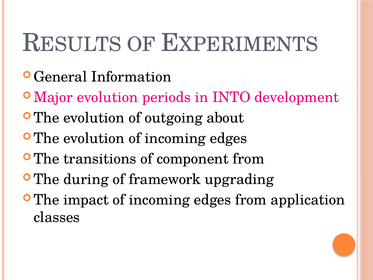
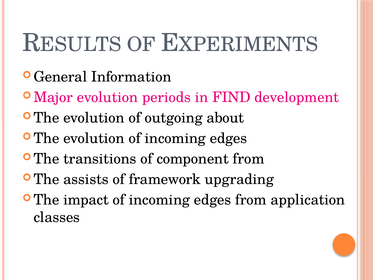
INTO: INTO -> FIND (231, 97)
during: during -> assists (86, 179)
